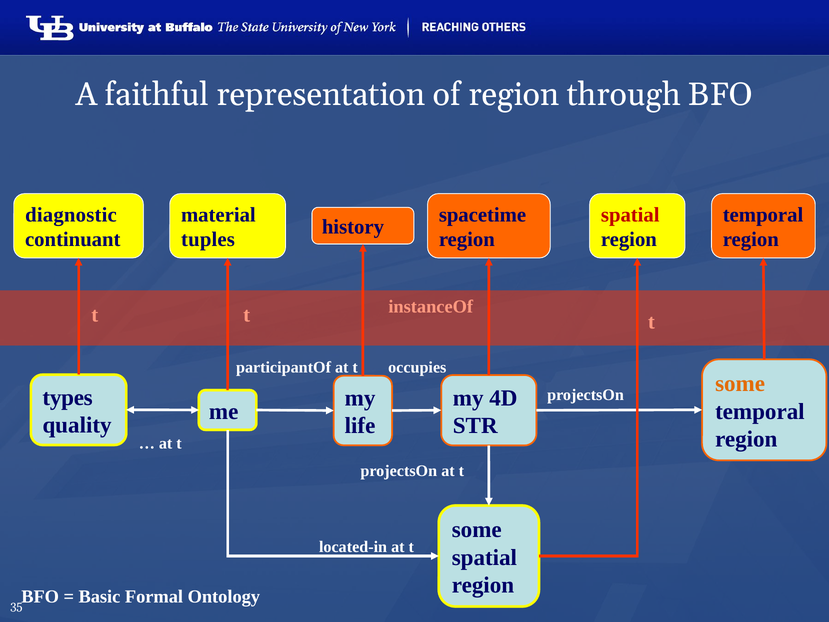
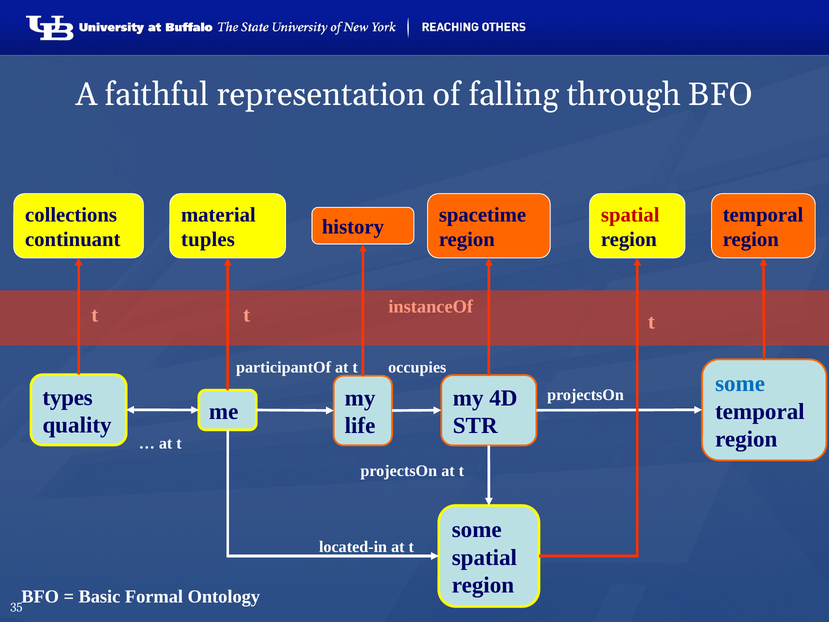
of region: region -> falling (514, 95)
diagnostic: diagnostic -> collections (71, 215)
some colour: orange -> blue (740, 384)
